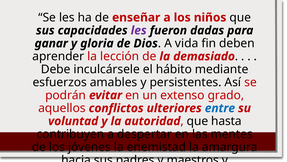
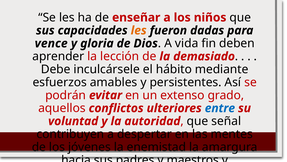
les colour: purple -> orange (139, 30)
ganar: ganar -> vence (51, 43)
hasta: hasta -> señal (226, 121)
